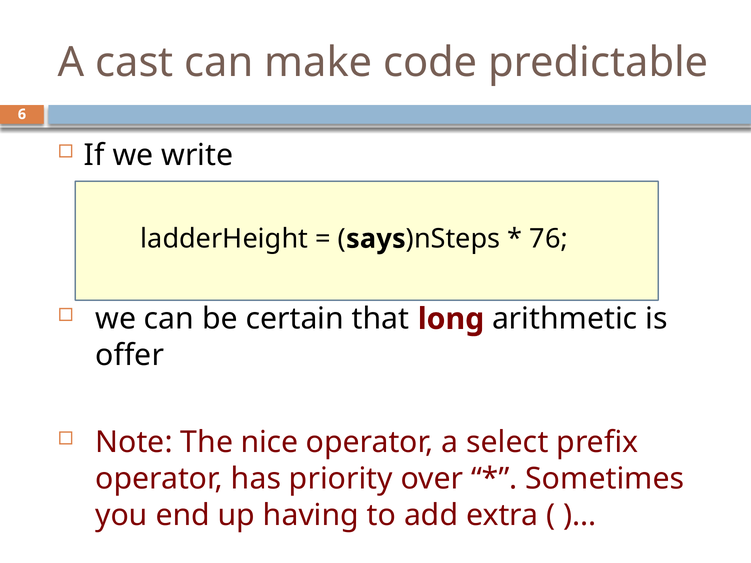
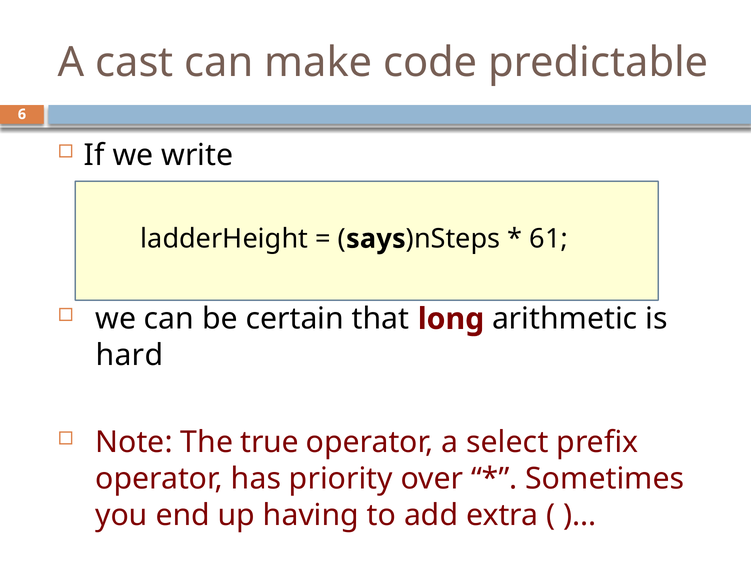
76: 76 -> 61 (549, 239)
offer: offer -> hard (130, 355)
nice: nice -> true (270, 443)
